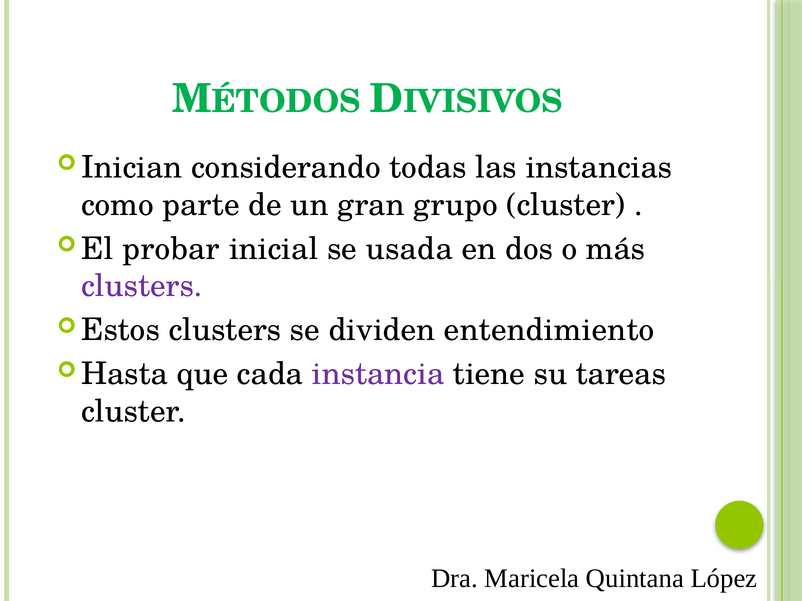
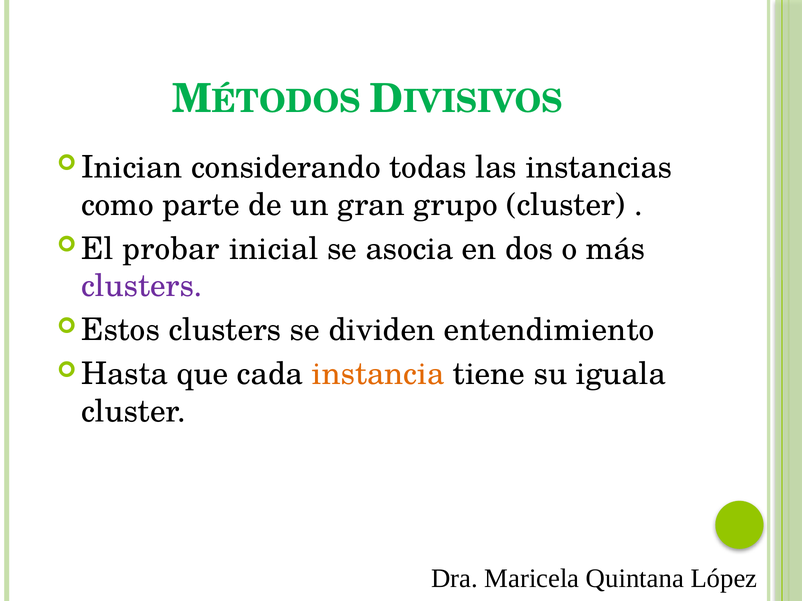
usada: usada -> asocia (410, 249)
instancia colour: purple -> orange (378, 374)
tareas: tareas -> iguala (621, 374)
